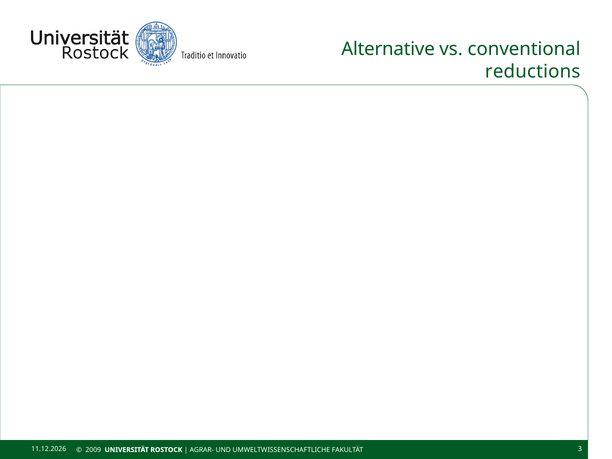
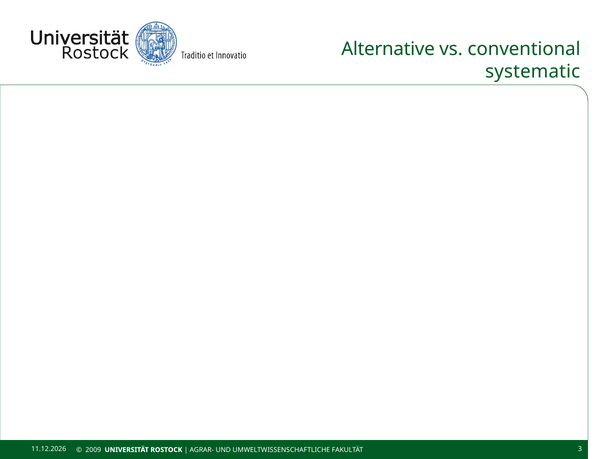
reductions: reductions -> systematic (533, 72)
